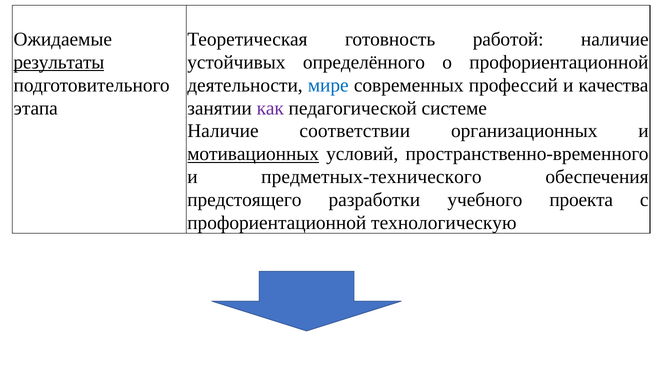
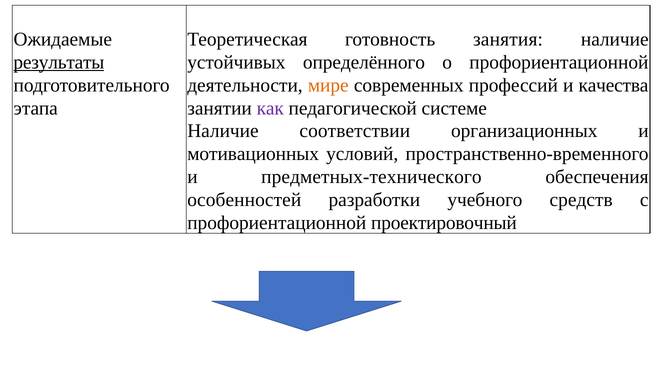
работой: работой -> занятия (508, 39)
мире colour: blue -> orange (328, 85)
мотивационных underline: present -> none (253, 154)
предстоящего: предстоящего -> особенностей (244, 200)
проекта: проекта -> средств (581, 200)
технологическую: технологическую -> проектировочный (444, 223)
